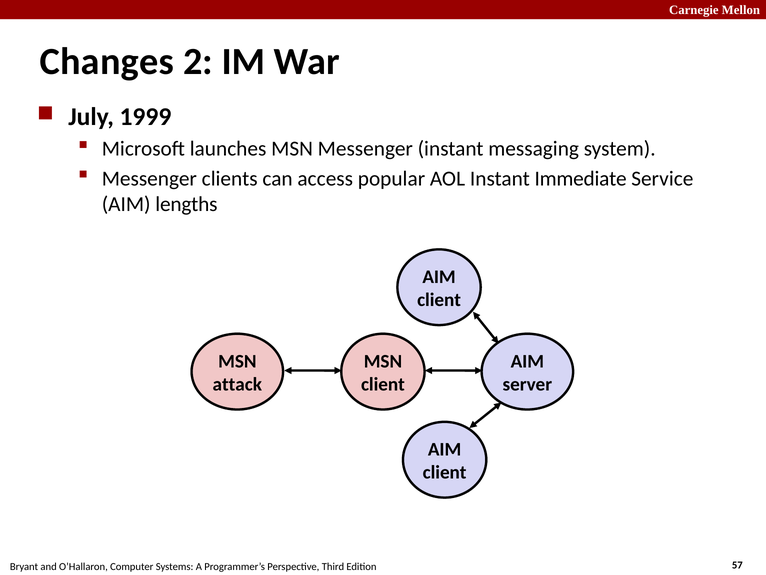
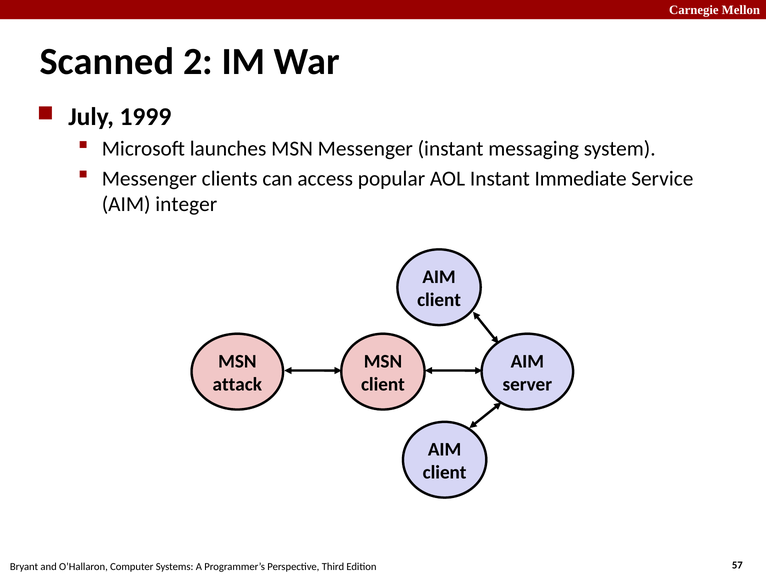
Changes: Changes -> Scanned (107, 62)
lengths: lengths -> integer (186, 204)
